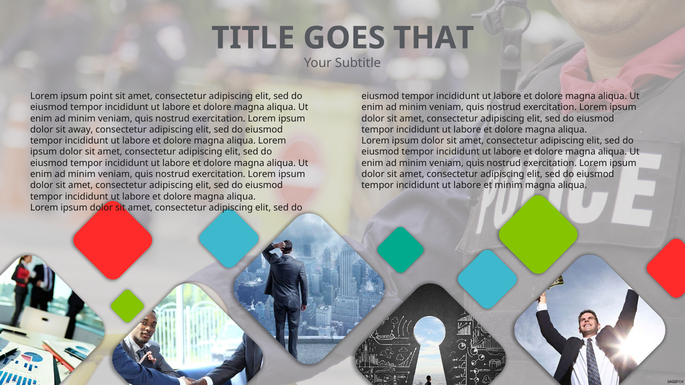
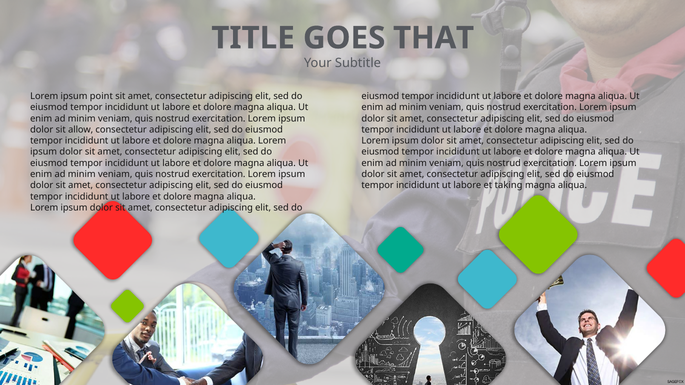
away: away -> allow (81, 130)
et minim: minim -> taking (509, 185)
